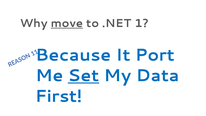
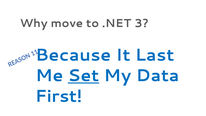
move underline: present -> none (67, 23)
.NET 1: 1 -> 3 (142, 23)
Port: Port -> Last (155, 55)
